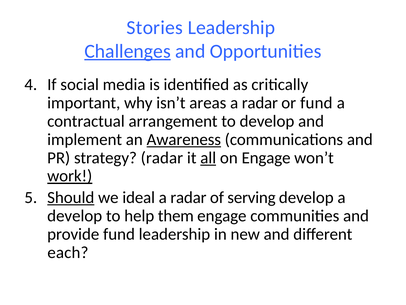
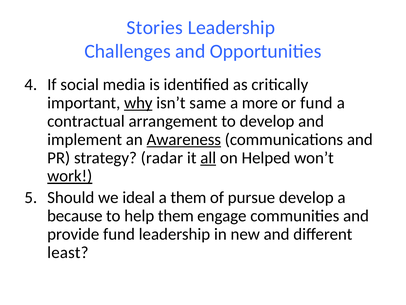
Challenges underline: present -> none (128, 51)
why underline: none -> present (138, 103)
areas: areas -> same (208, 103)
radar: radar -> more (260, 103)
on Engage: Engage -> Helped (266, 157)
Should underline: present -> none (71, 197)
radar: radar -> them (188, 197)
serving: serving -> pursue (251, 197)
develop: develop -> because (75, 216)
each: each -> least (68, 252)
